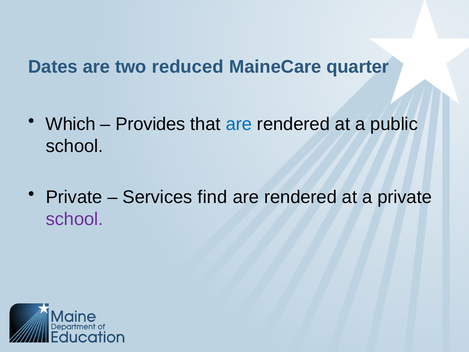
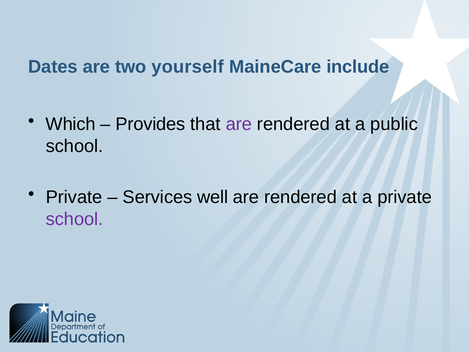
reduced: reduced -> yourself (188, 67)
quarter: quarter -> include (358, 67)
are colour: blue -> purple (239, 124)
find: find -> well (213, 197)
